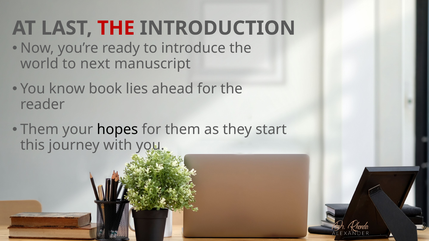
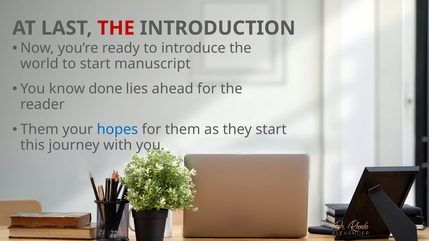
to next: next -> start (95, 64)
book: book -> done (105, 89)
hopes colour: black -> blue (117, 130)
